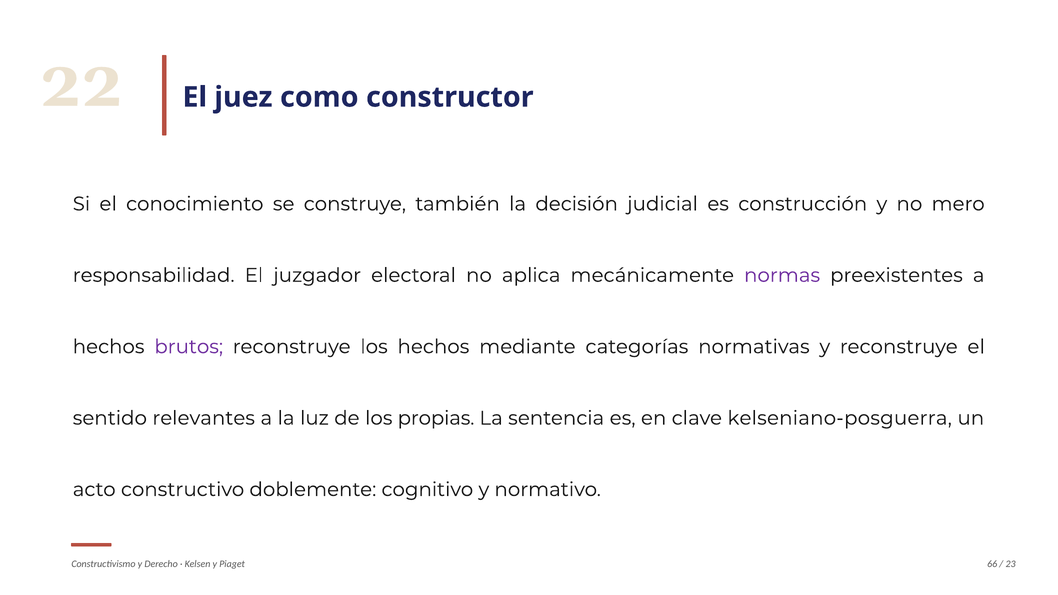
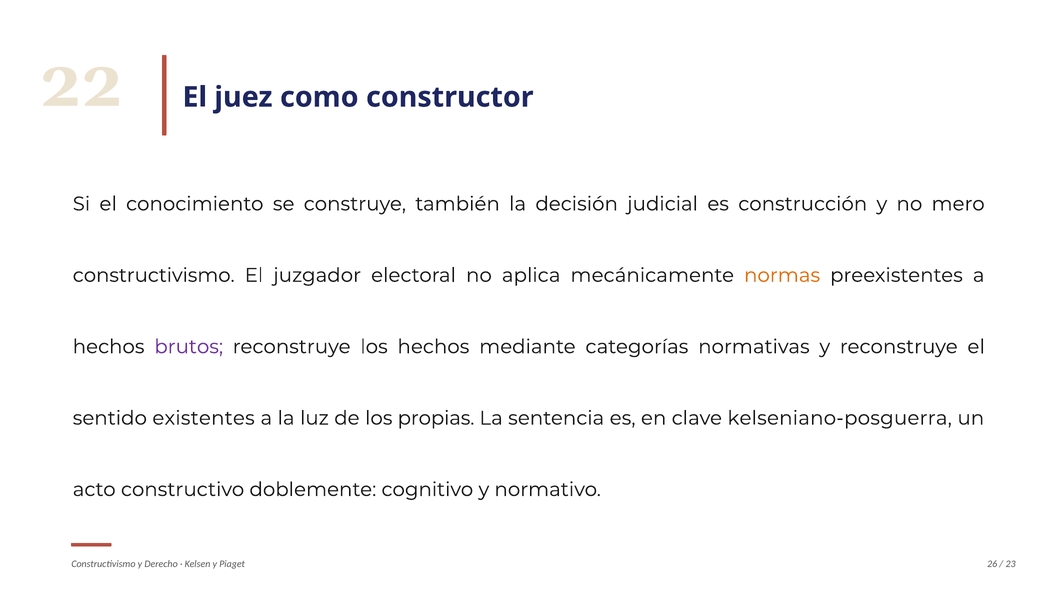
responsabilidad: responsabilidad -> constructivismo (154, 275)
normas colour: purple -> orange (782, 275)
relevantes: relevantes -> existentes (204, 418)
66: 66 -> 26 (992, 564)
